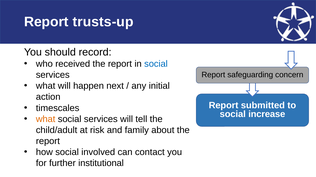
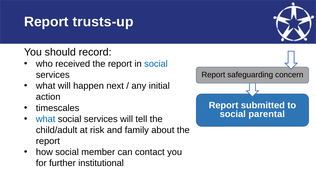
increase: increase -> parental (267, 115)
what colour: orange -> blue (46, 120)
involved: involved -> member (98, 153)
